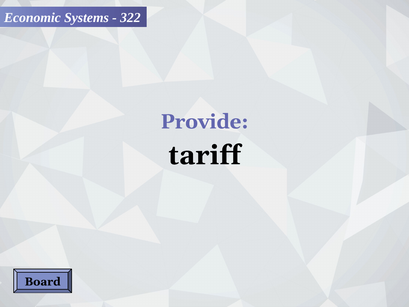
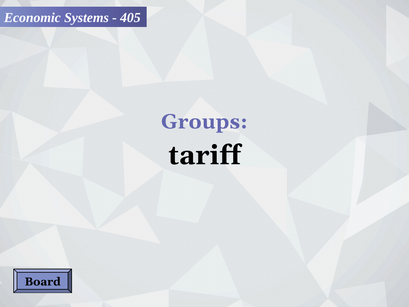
322: 322 -> 405 (130, 18)
Provide: Provide -> Groups (204, 122)
